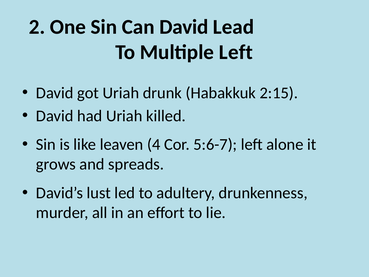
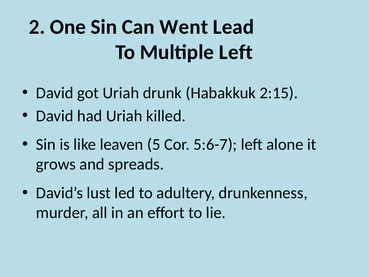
Can David: David -> Went (184, 27)
4: 4 -> 5 (154, 144)
